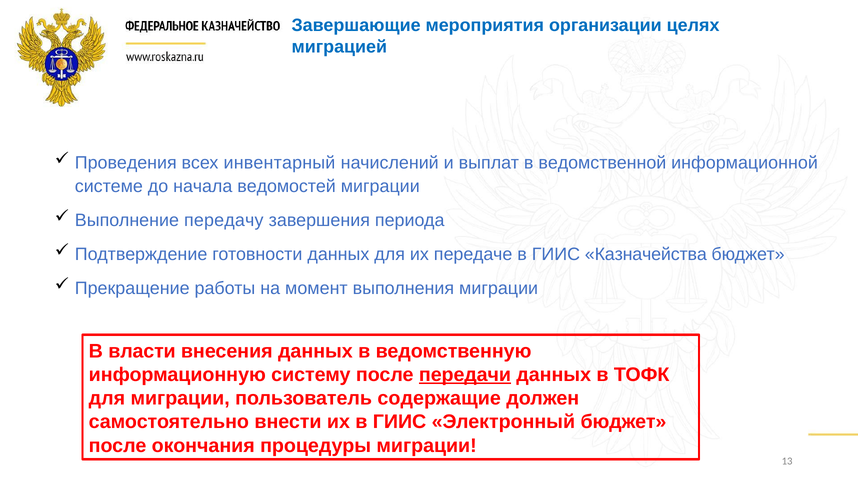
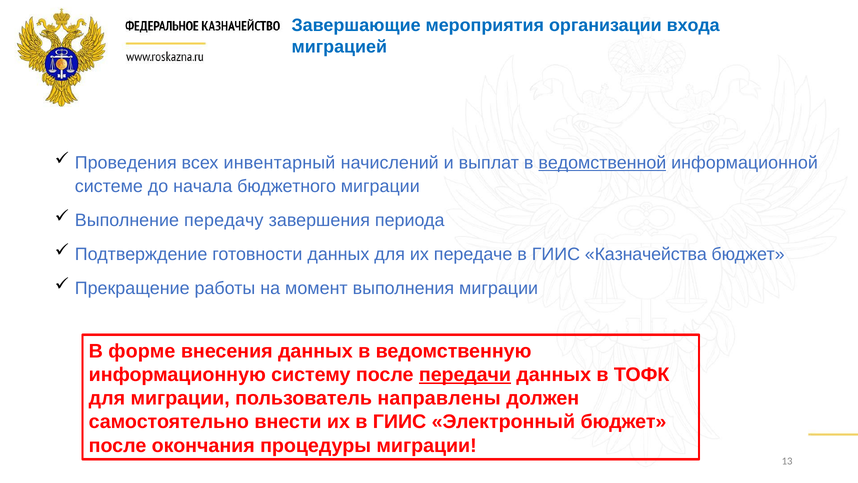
целях: целях -> входа (693, 25)
ведомственной underline: none -> present (602, 163)
ведомостей: ведомостей -> бюджетного (287, 186)
власти: власти -> форме (142, 351)
содержащие: содержащие -> направлены (439, 398)
